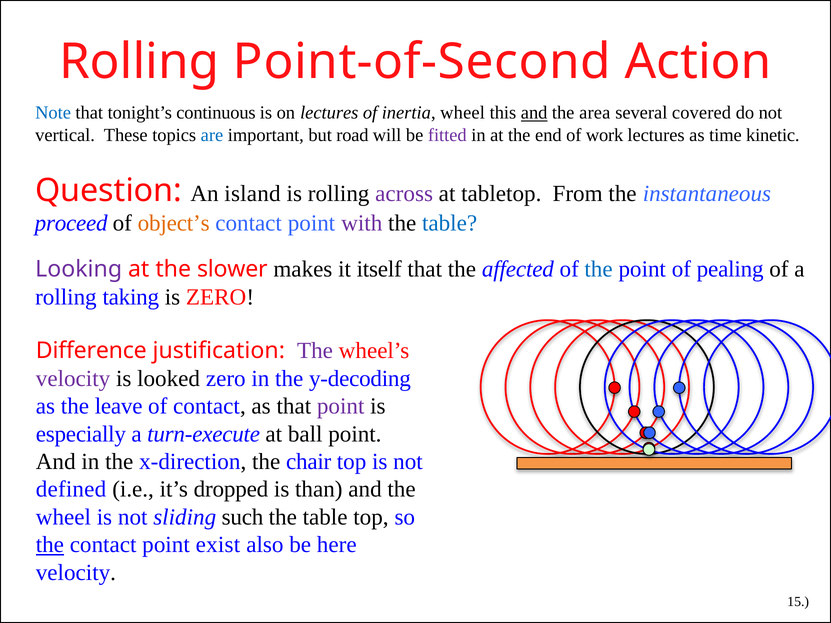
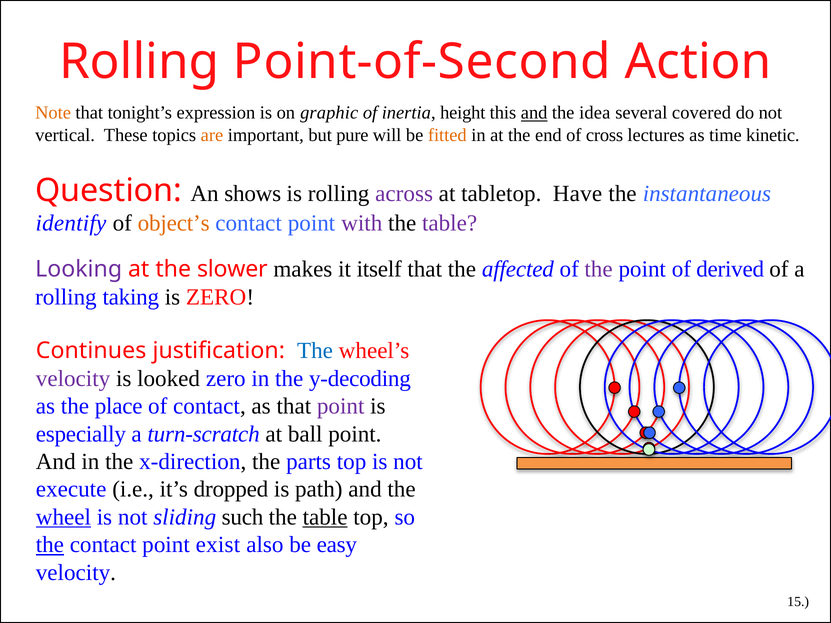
Note colour: blue -> orange (53, 113)
continuous: continuous -> expression (216, 113)
on lectures: lectures -> graphic (329, 113)
inertia wheel: wheel -> height (463, 113)
area: area -> idea (595, 113)
are colour: blue -> orange (212, 135)
road: road -> pure (352, 135)
fitted colour: purple -> orange (447, 135)
work: work -> cross (605, 135)
island: island -> shows (253, 194)
From: From -> Have (577, 194)
proceed: proceed -> identify (71, 223)
table colour: blue -> purple (450, 223)
the colour: blue -> purple (599, 269)
pealing: pealing -> derived (730, 269)
Difference: Difference -> Continues (91, 351)
The colour: purple -> blue (315, 351)
leave: leave -> place (119, 406)
turn-execute: turn-execute -> turn-scratch (204, 434)
chair: chair -> parts (309, 462)
defined: defined -> execute (71, 490)
than: than -> path (319, 490)
wheel underline: none -> present (63, 517)
table underline: none -> present (325, 517)
here: here -> easy (337, 545)
